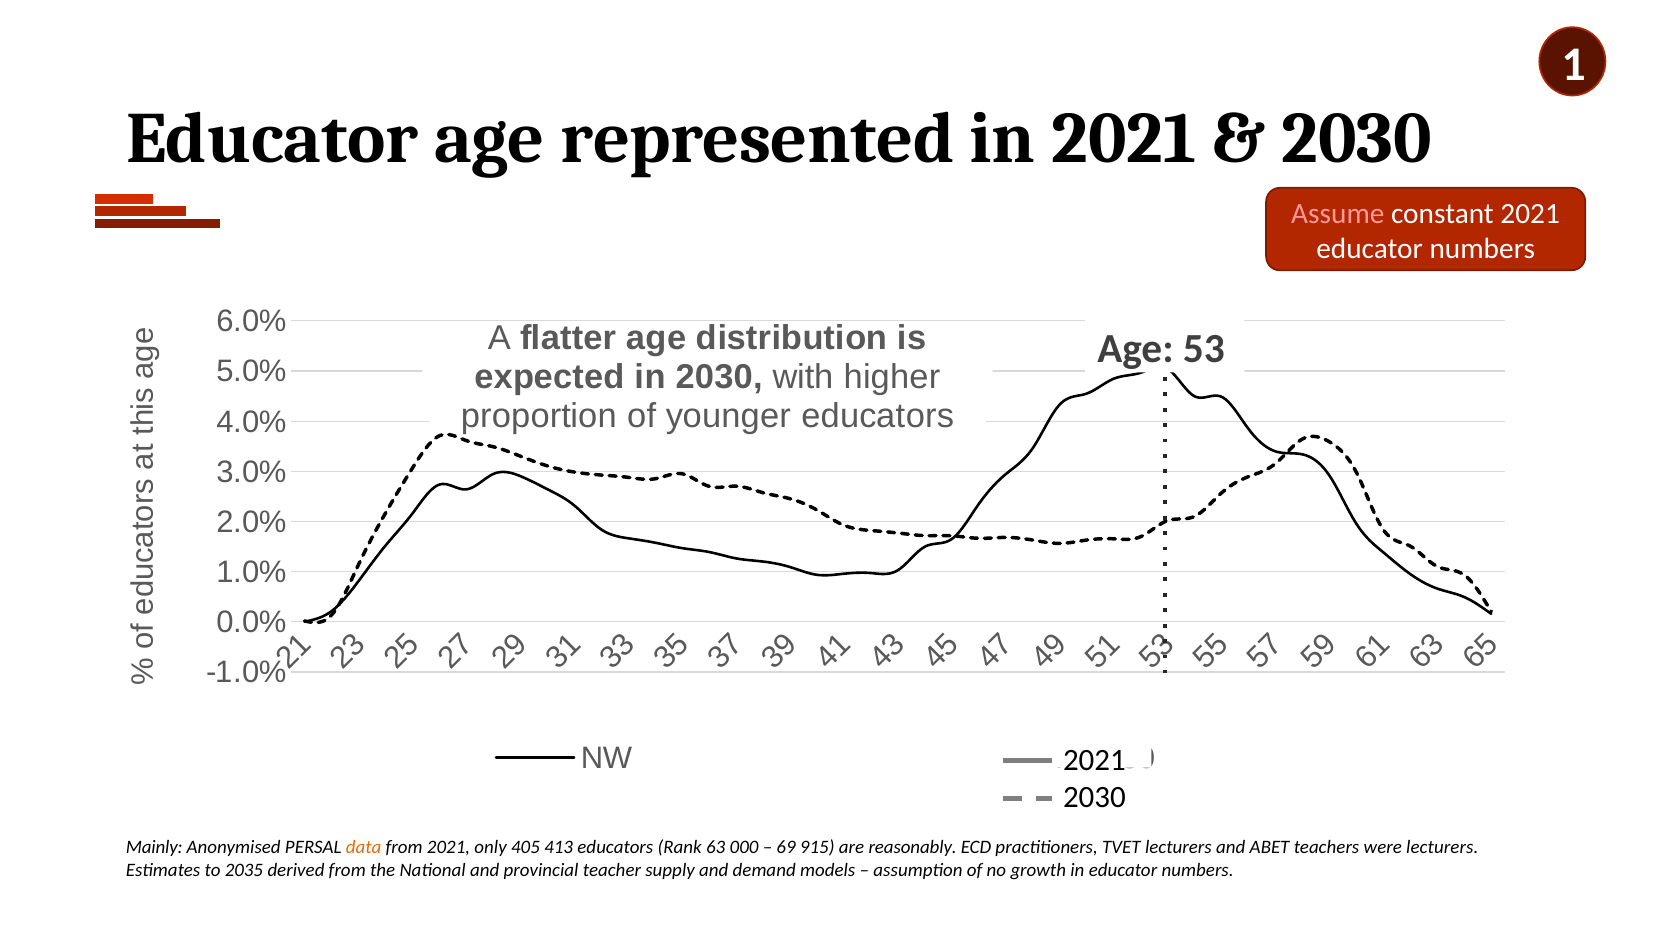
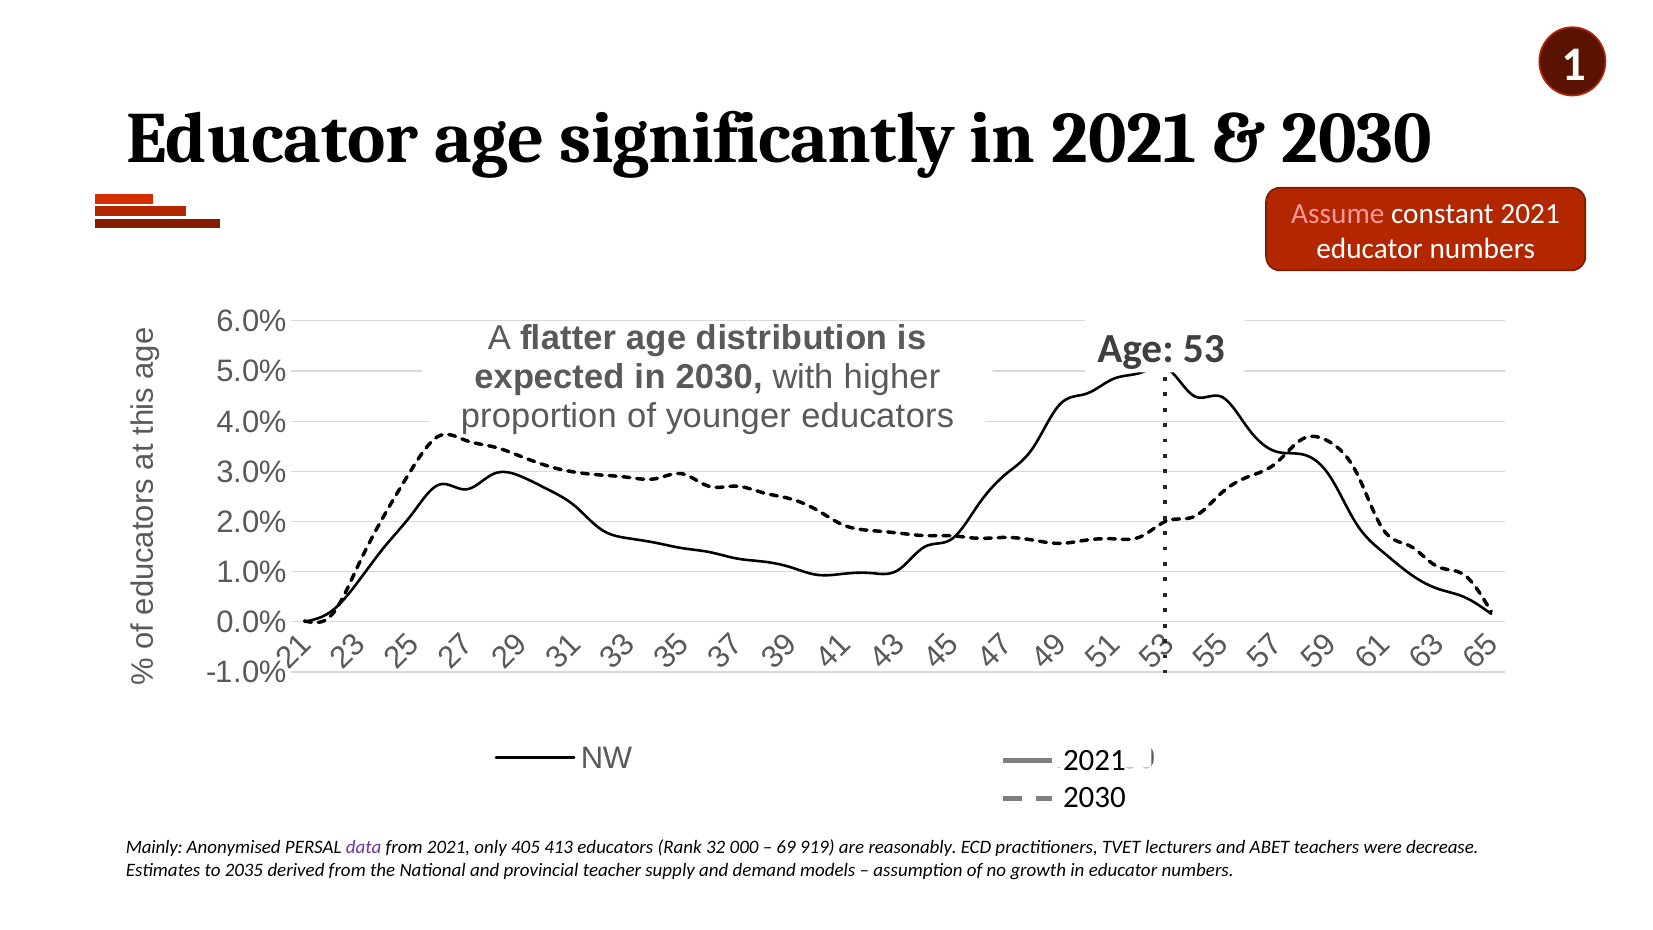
represented: represented -> significantly (758, 139)
data colour: orange -> purple (364, 847)
63: 63 -> 32 (716, 847)
915: 915 -> 919 (817, 847)
were lecturers: lecturers -> decrease (1442, 847)
